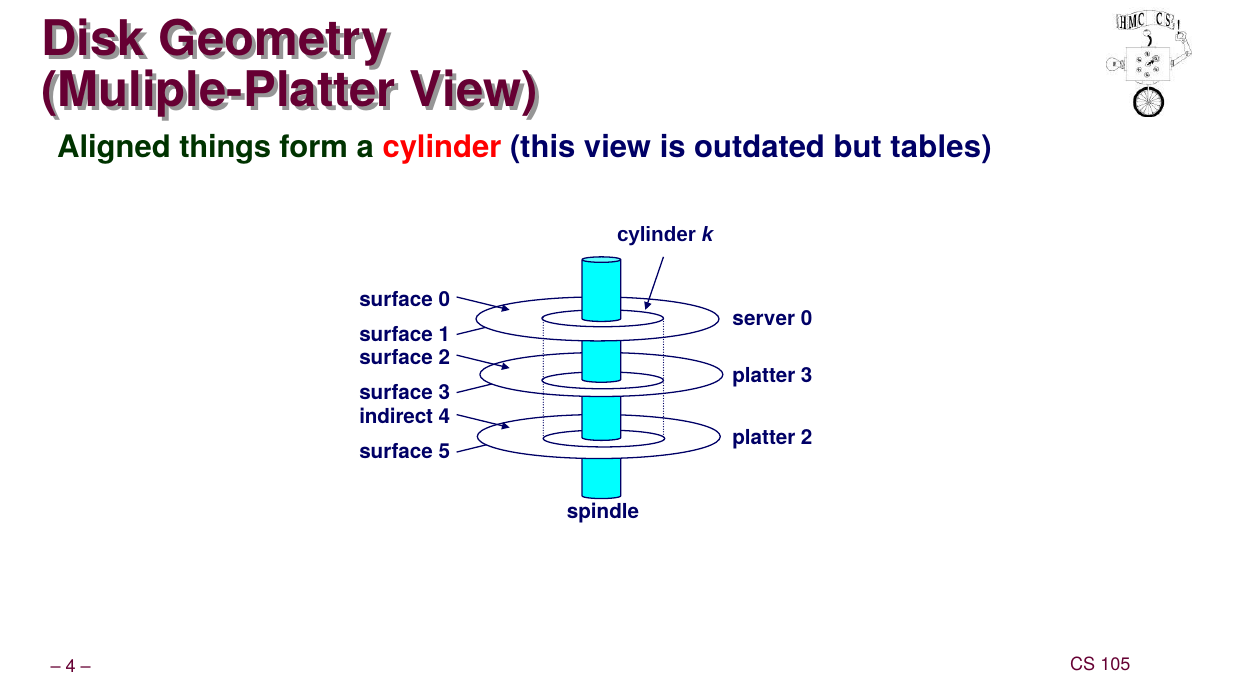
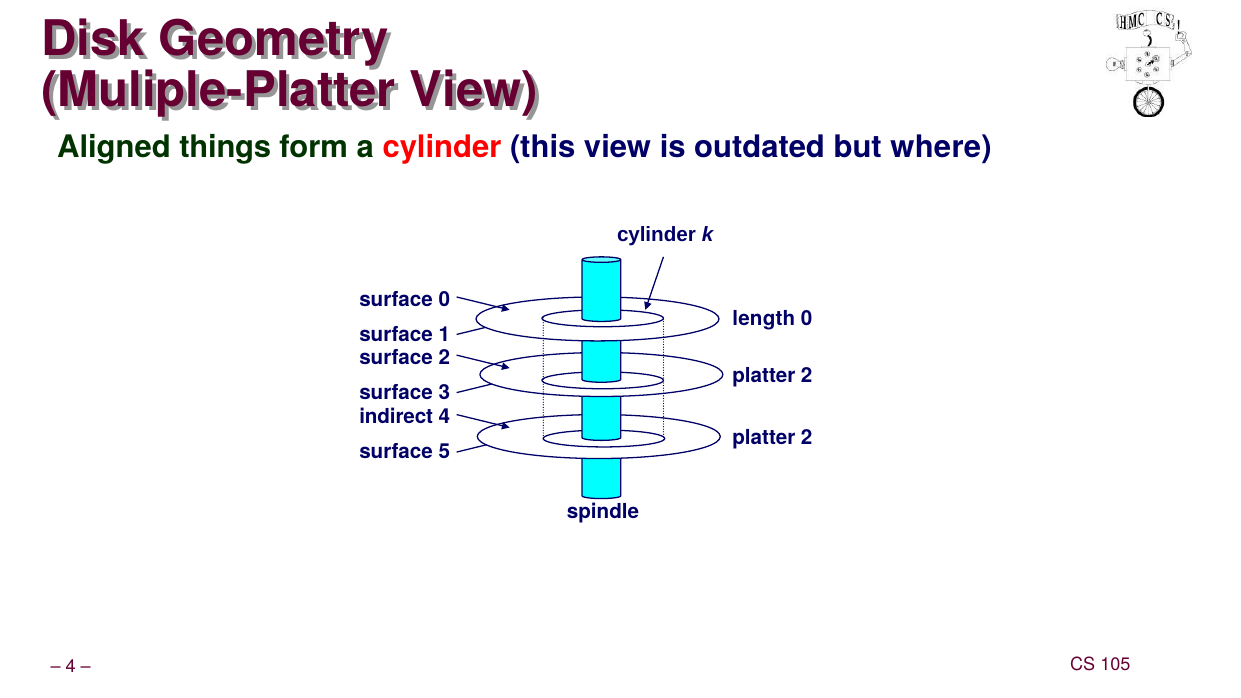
tables: tables -> where (941, 147)
server: server -> length (764, 319)
3: 3 -> 2 (807, 376)
